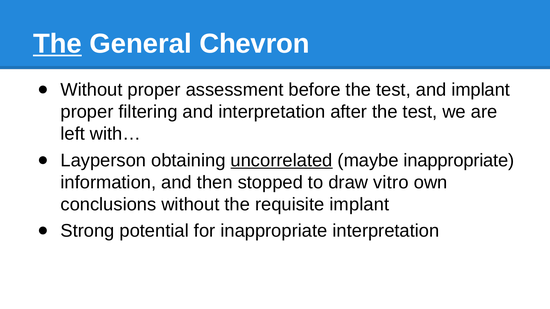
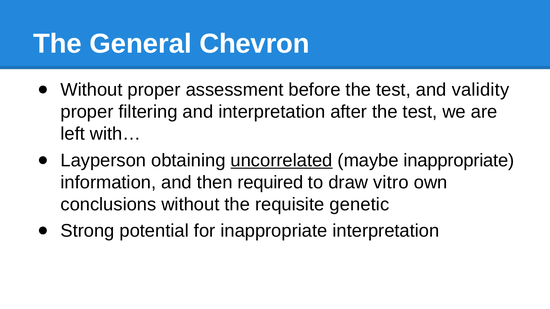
The underline: present -> none (57, 44)
and implant: implant -> validity (481, 90)
stopped: stopped -> required (270, 183)
requisite implant: implant -> genetic (359, 205)
